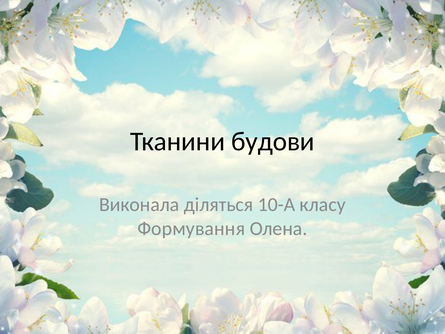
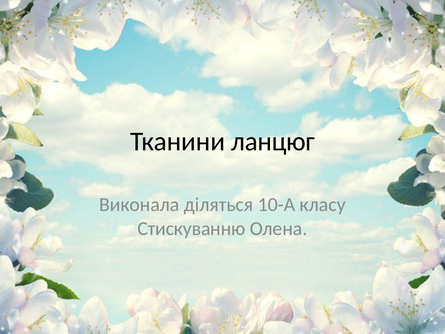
будови: будови -> ланцюг (273, 141)
Формування: Формування -> Стискуванню (191, 228)
